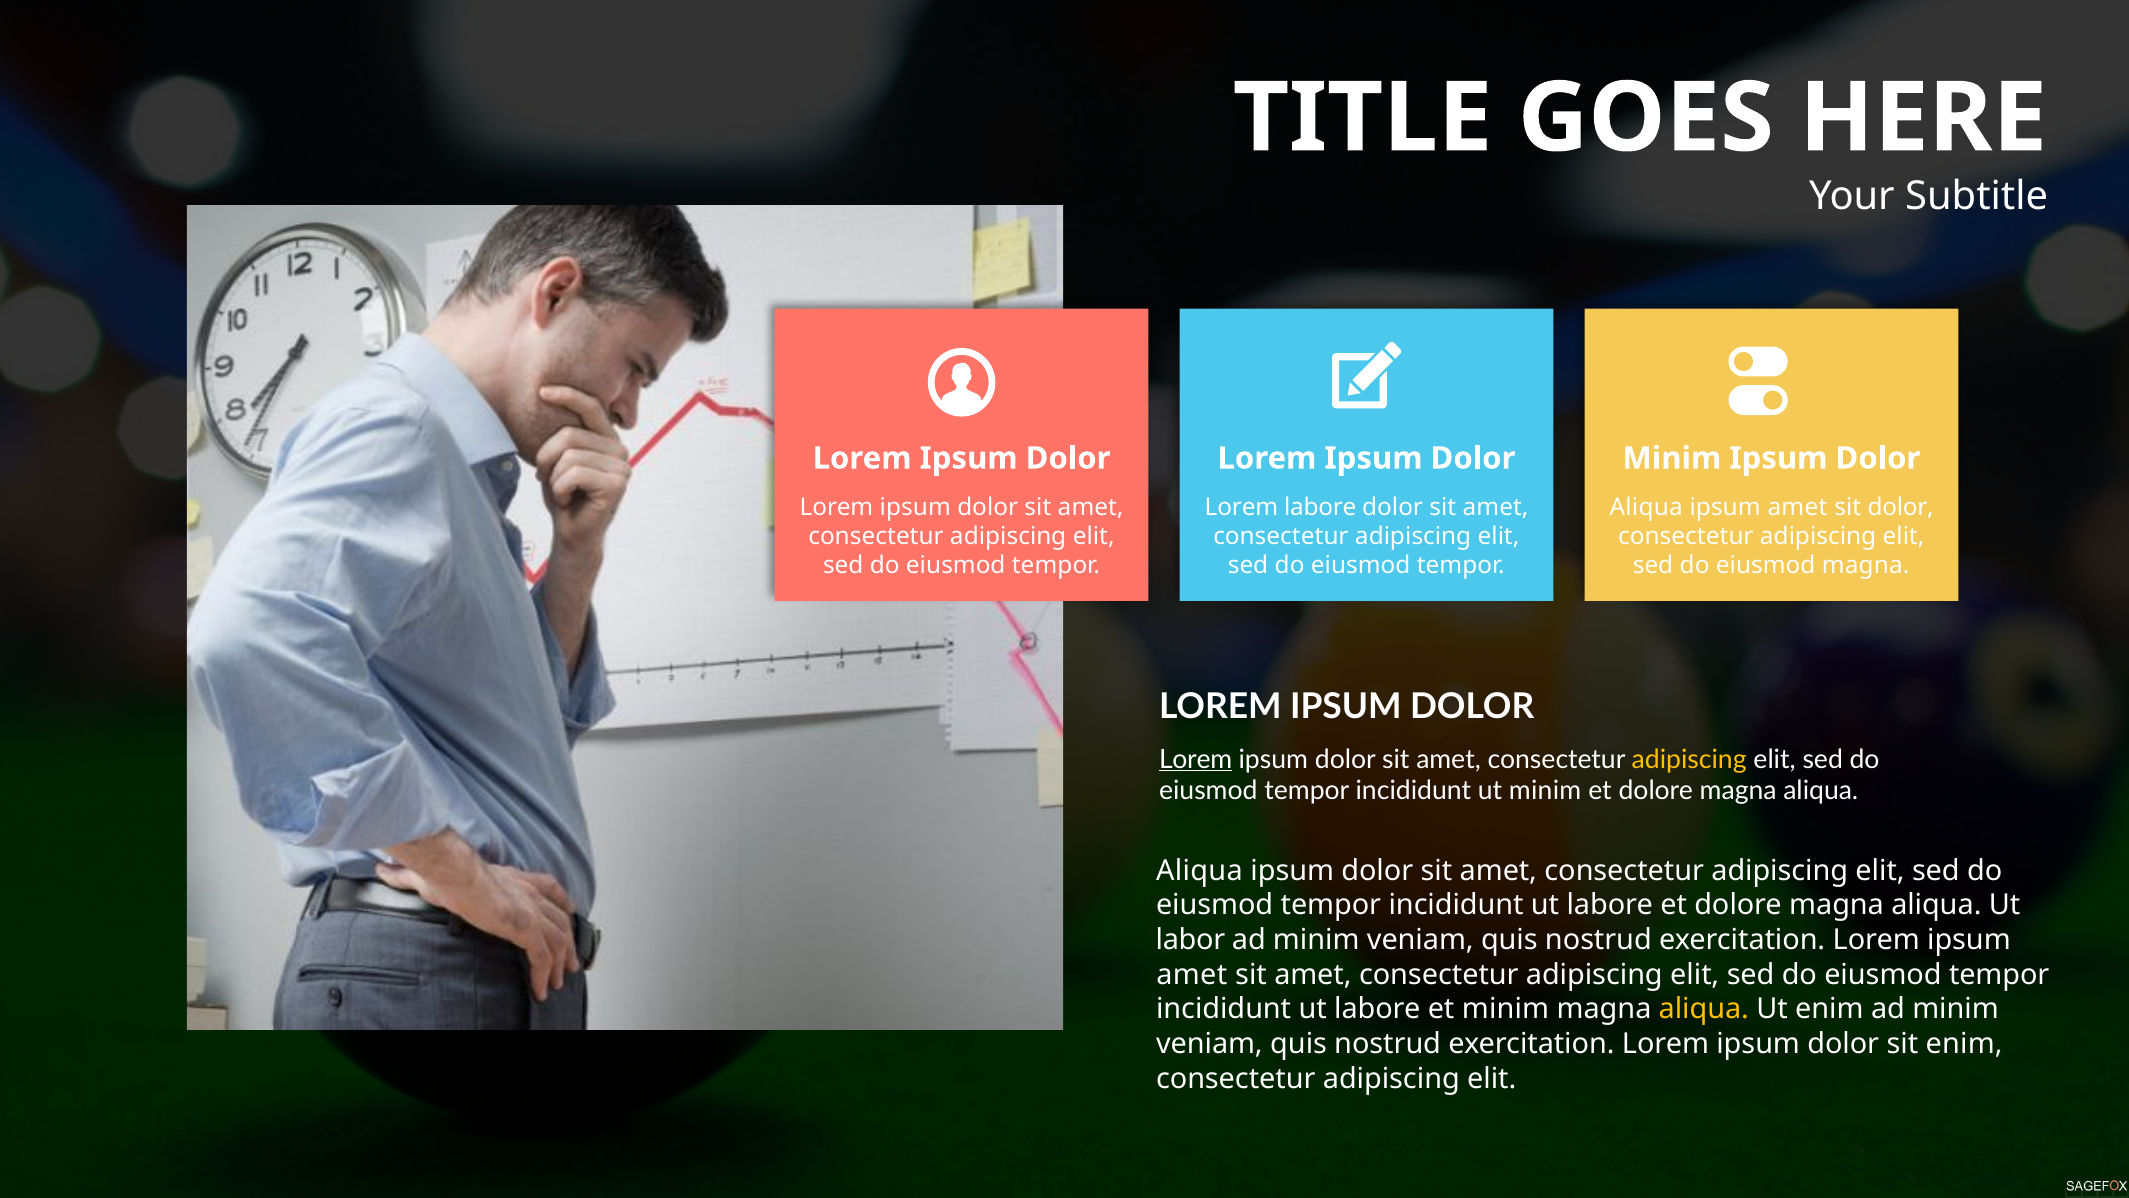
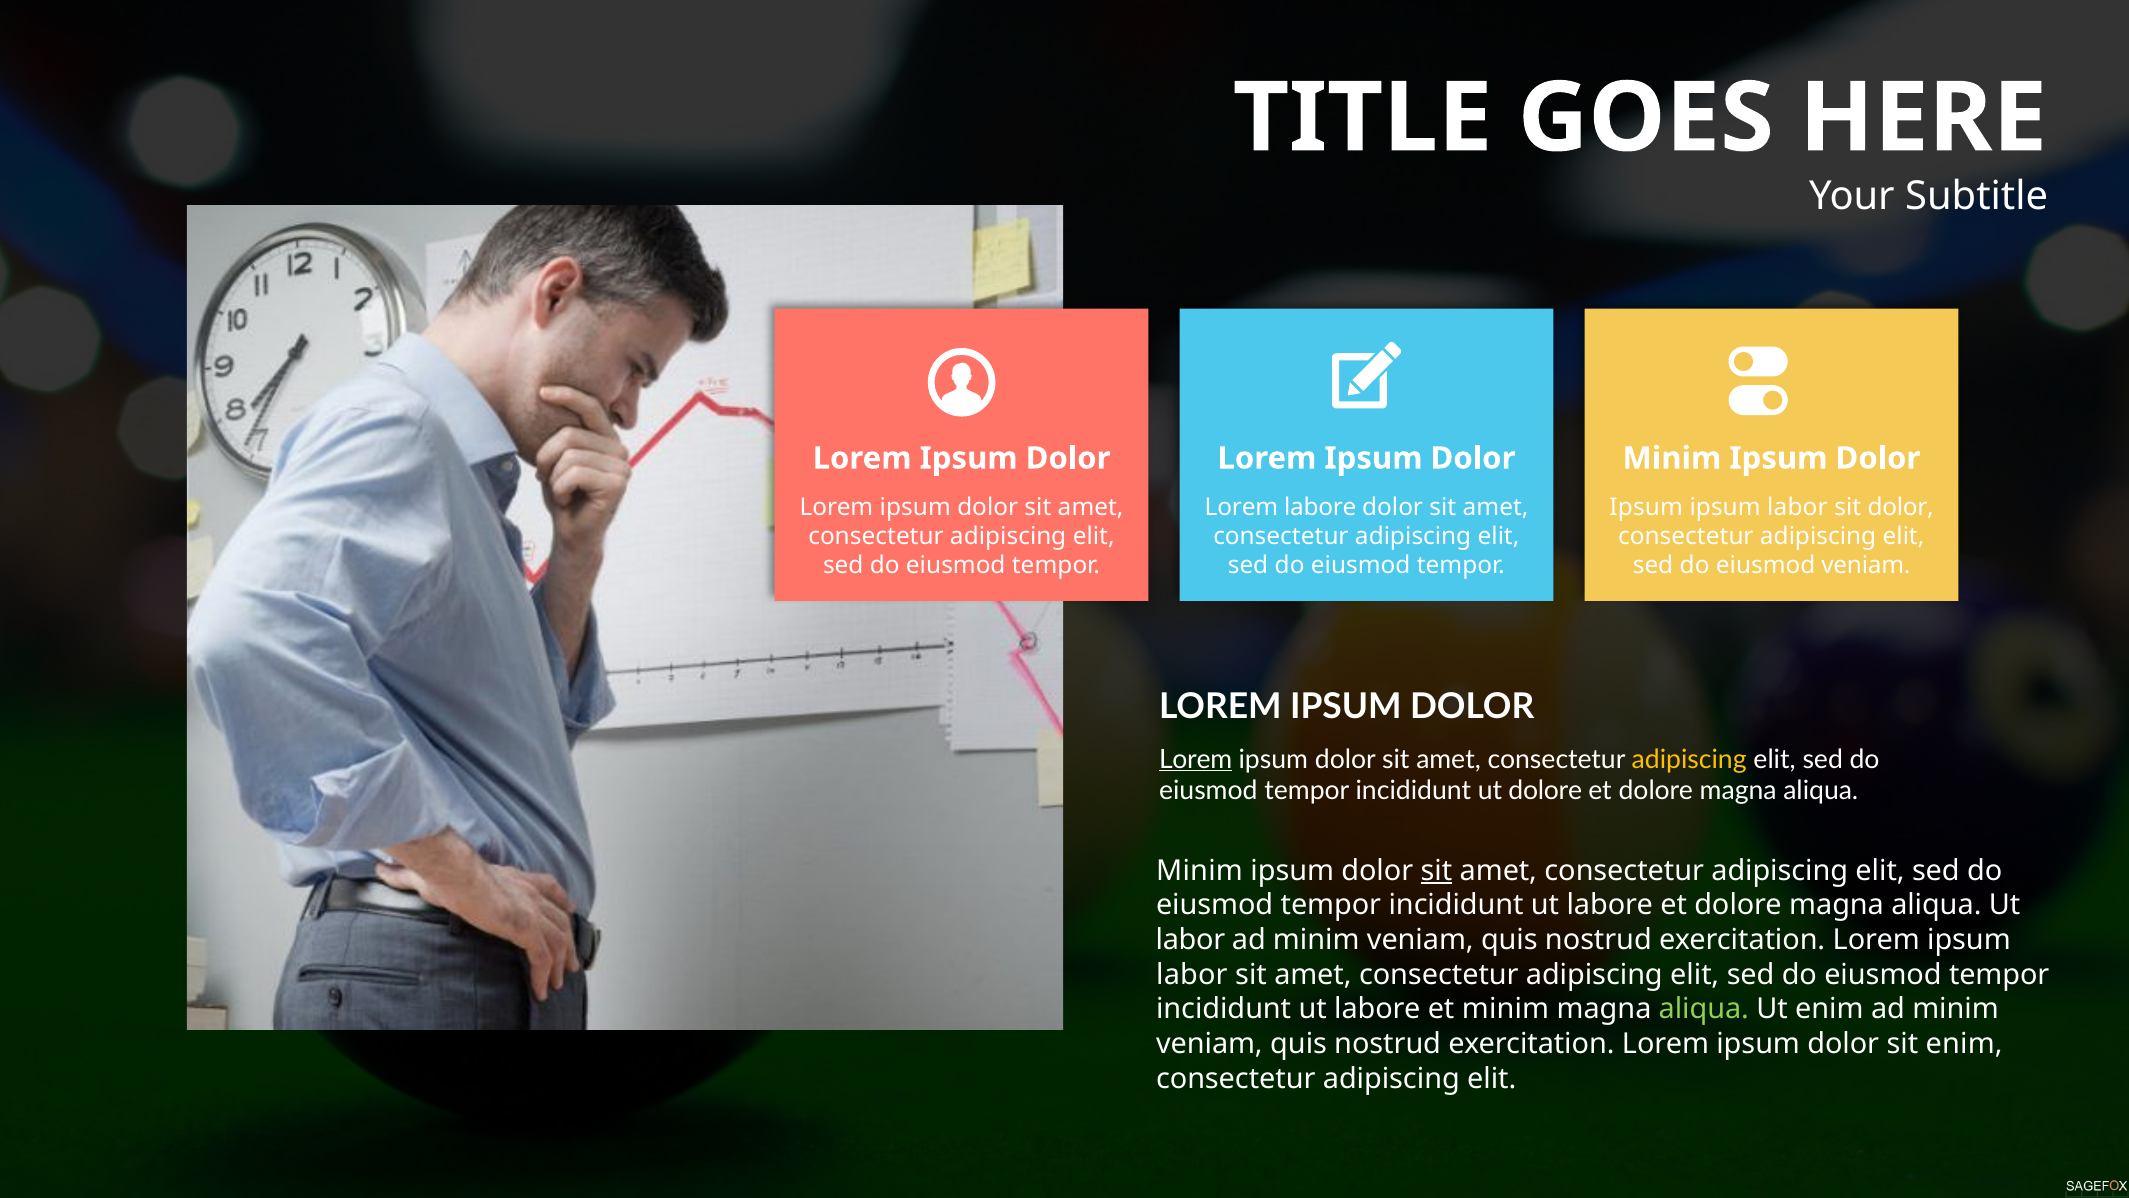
Aliqua: Aliqua -> Ipsum (1646, 507)
amet: amet -> labor (1797, 507)
eiusmod magna: magna -> veniam (1866, 565)
ut minim: minim -> dolore (1545, 791)
Aliqua: Aliqua -> Minim (1200, 870)
sit underline: none -> present (1436, 870)
amet: amet -> labor (1192, 974)
aliqua colour: yellow -> light green (1704, 1009)
